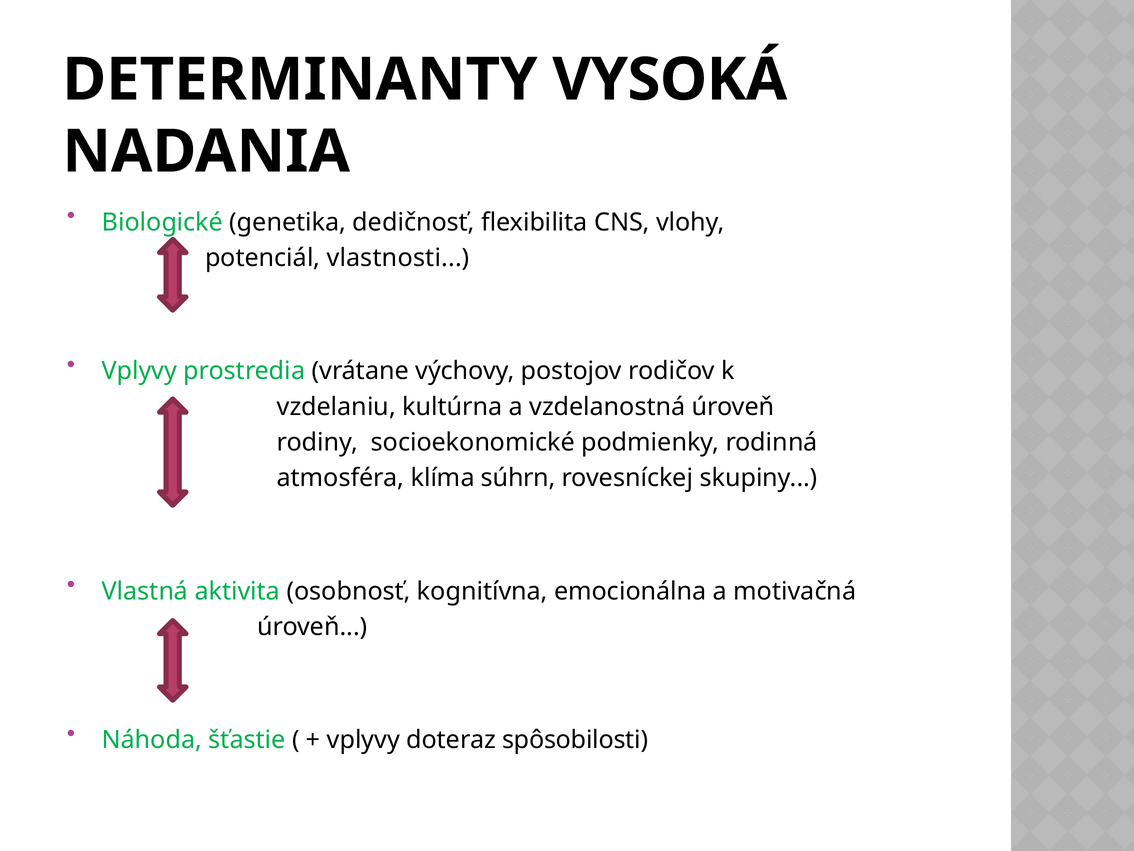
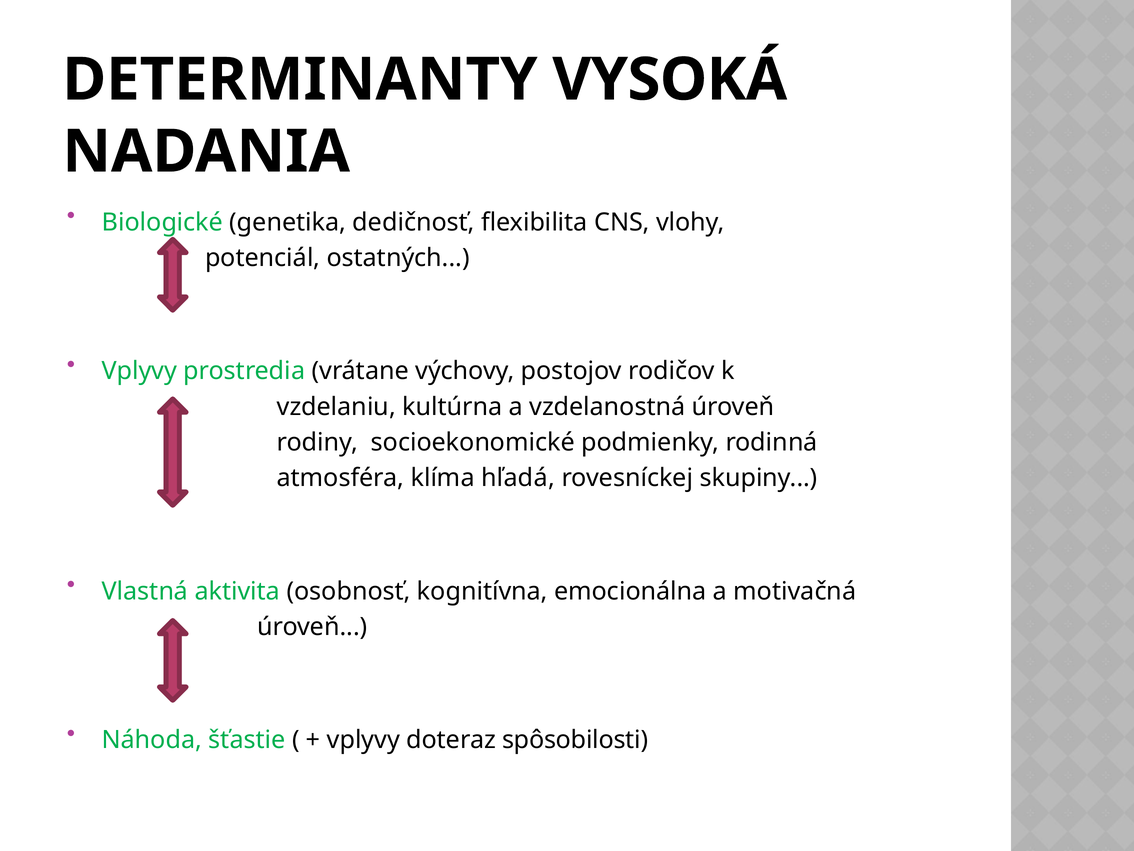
vlastnosti: vlastnosti -> ostatných (398, 258)
súhrn: súhrn -> hľadá (518, 478)
